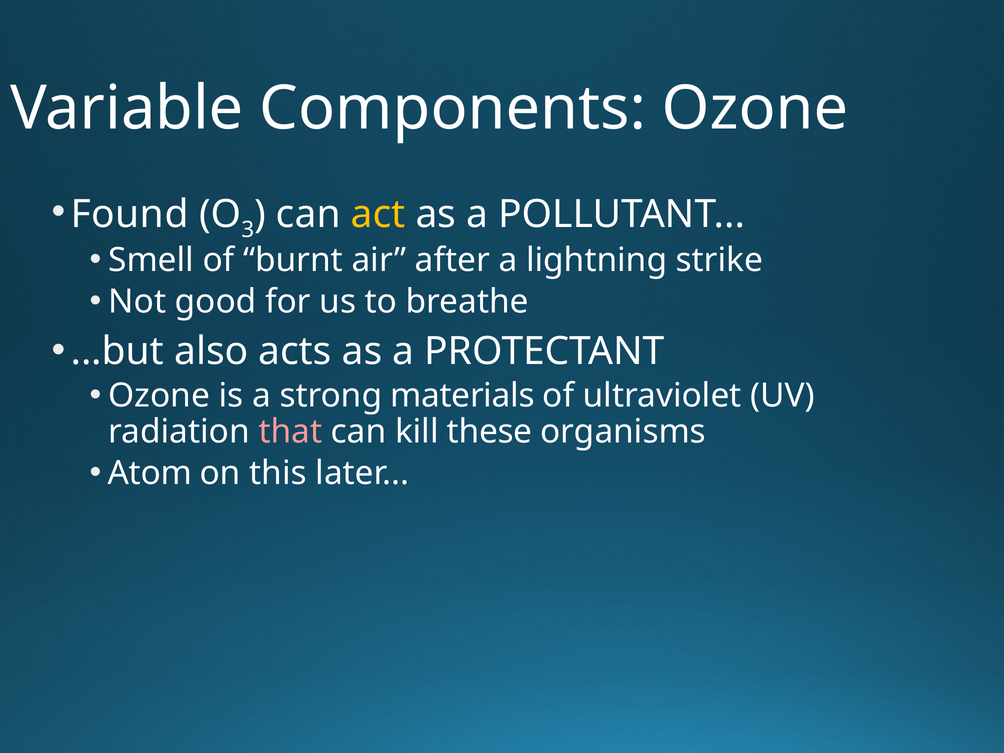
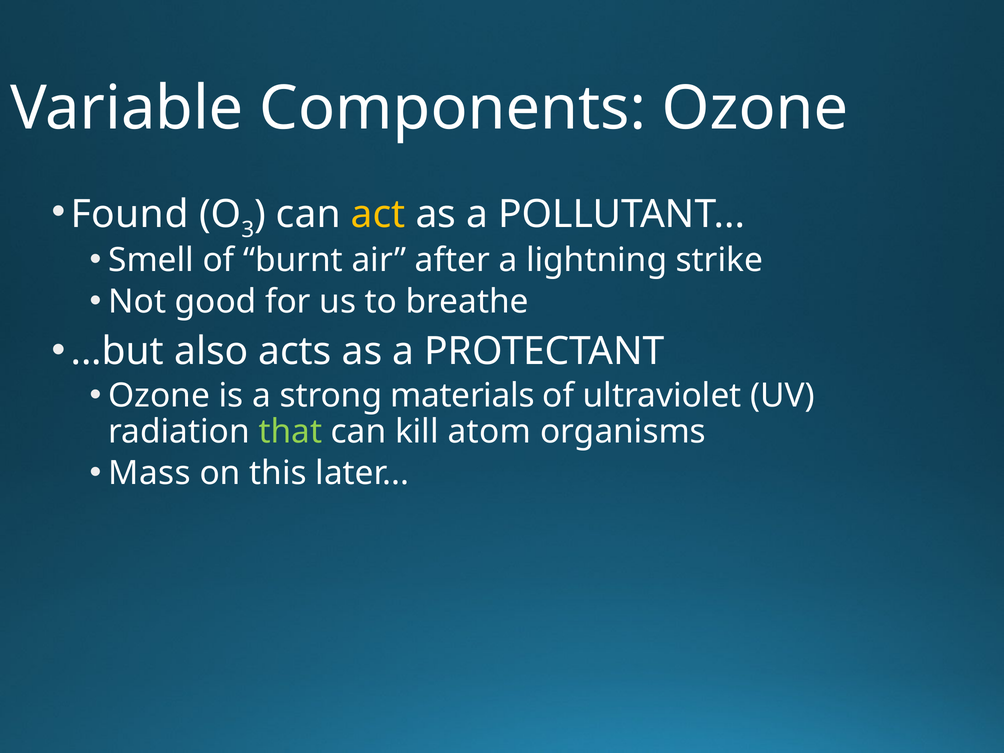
that colour: pink -> light green (290, 432)
these: these -> atom (489, 432)
Atom: Atom -> Mass (150, 473)
